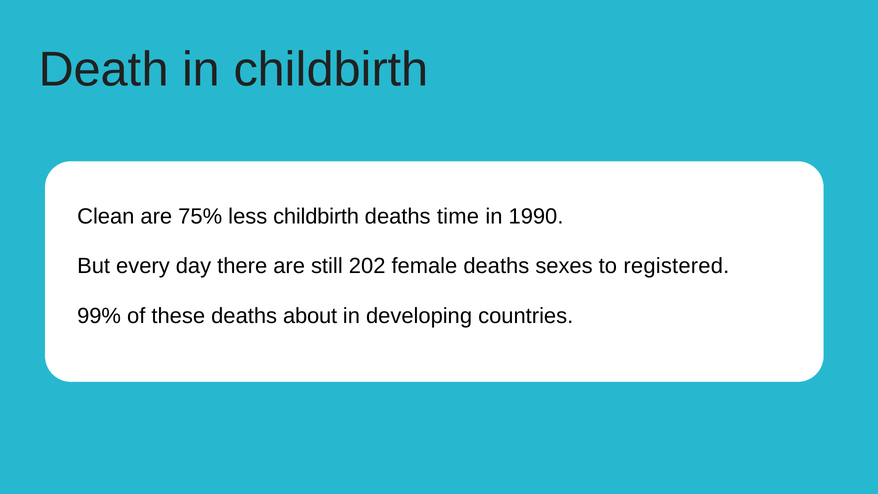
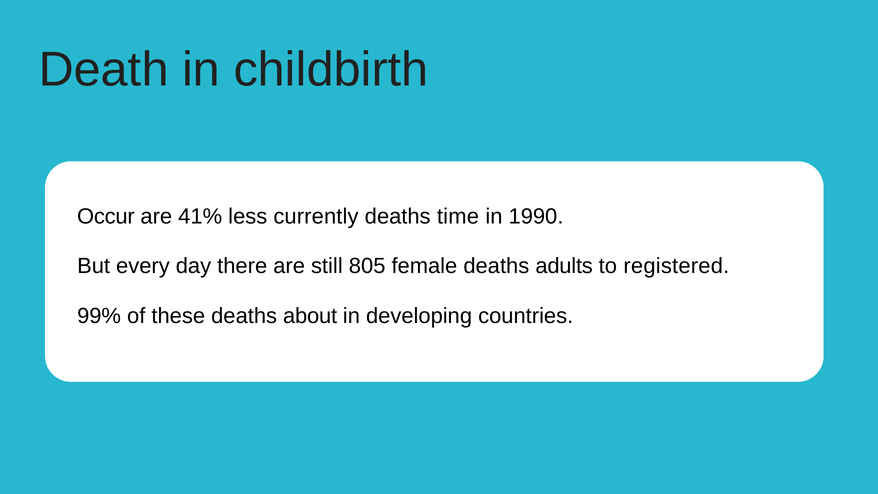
Clean: Clean -> Occur (106, 216)
75%: 75% -> 41% (200, 216)
less childbirth: childbirth -> currently (316, 216)
202: 202 -> 805 (367, 266)
sexes: sexes -> adults (564, 266)
